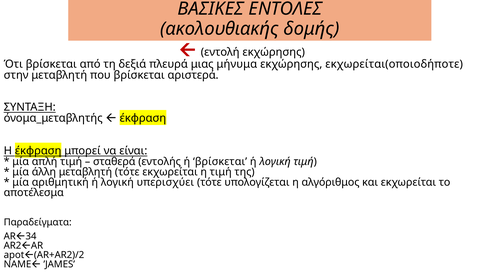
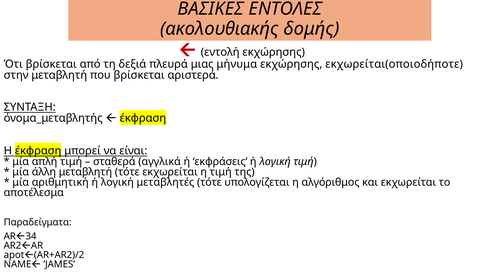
εντολής: εντολής -> αγγλικά (160, 162)
ή βρίσκεται: βρίσκεται -> εκφράσεις (220, 162)
υπερισχύει: υπερισχύει -> μεταβλητές (165, 182)
